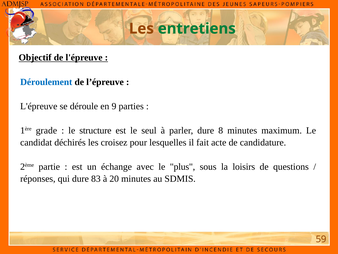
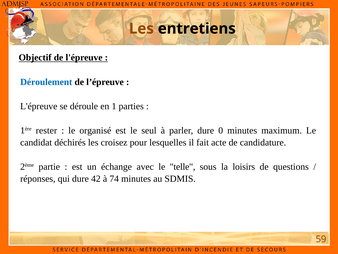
entretiens colour: green -> black (197, 29)
9: 9 -> 1 (114, 106)
grade: grade -> rester (46, 130)
structure: structure -> organisé (95, 130)
8: 8 -> 0 (221, 130)
plus: plus -> telle (183, 166)
83: 83 -> 42 (96, 178)
20: 20 -> 74 (114, 178)
